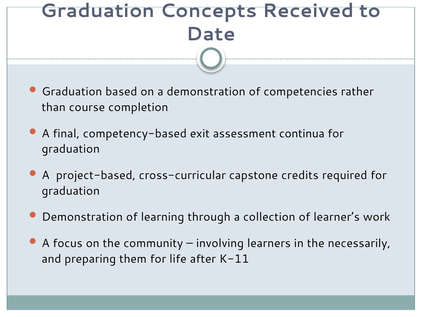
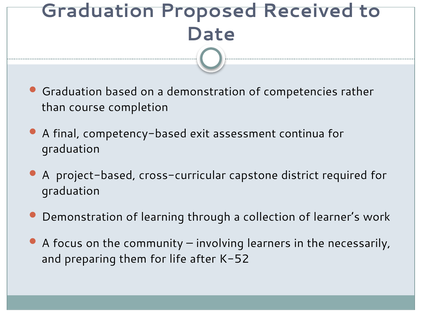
Concepts: Concepts -> Proposed (209, 11)
credits: credits -> district (300, 175)
K-11: K-11 -> K-52 (234, 258)
